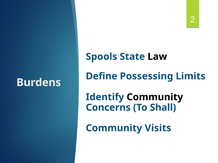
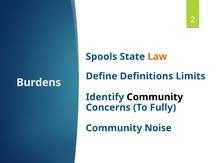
Law colour: black -> orange (157, 57)
Possessing: Possessing -> Definitions (147, 76)
Shall: Shall -> Fully (163, 108)
Visits: Visits -> Noise (158, 128)
